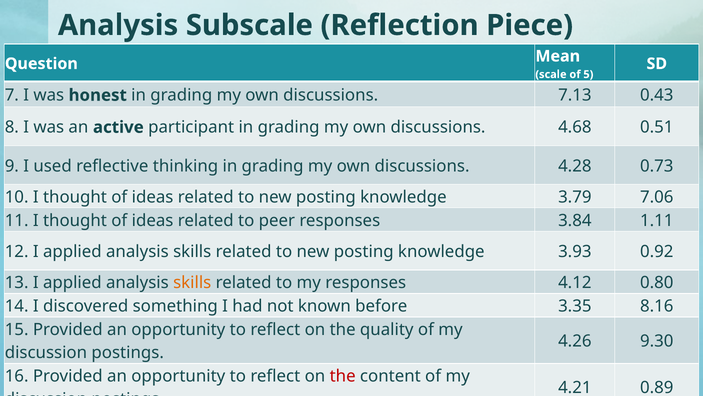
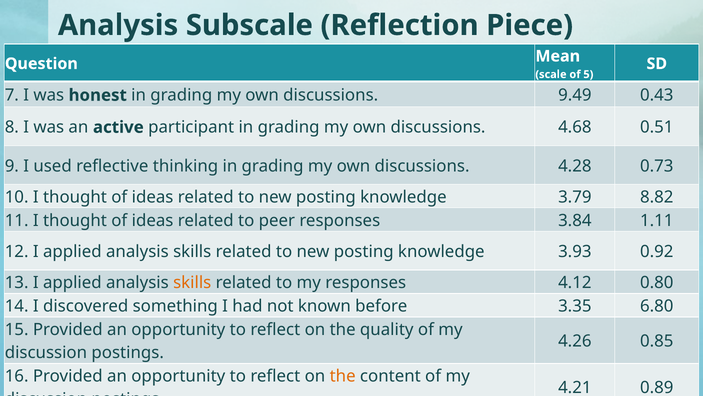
7.13: 7.13 -> 9.49 (575, 95)
7.06: 7.06 -> 8.82 (657, 197)
8.16: 8.16 -> 6.80 (657, 306)
9.30: 9.30 -> 0.85 (657, 341)
the colour: red -> orange (343, 376)
